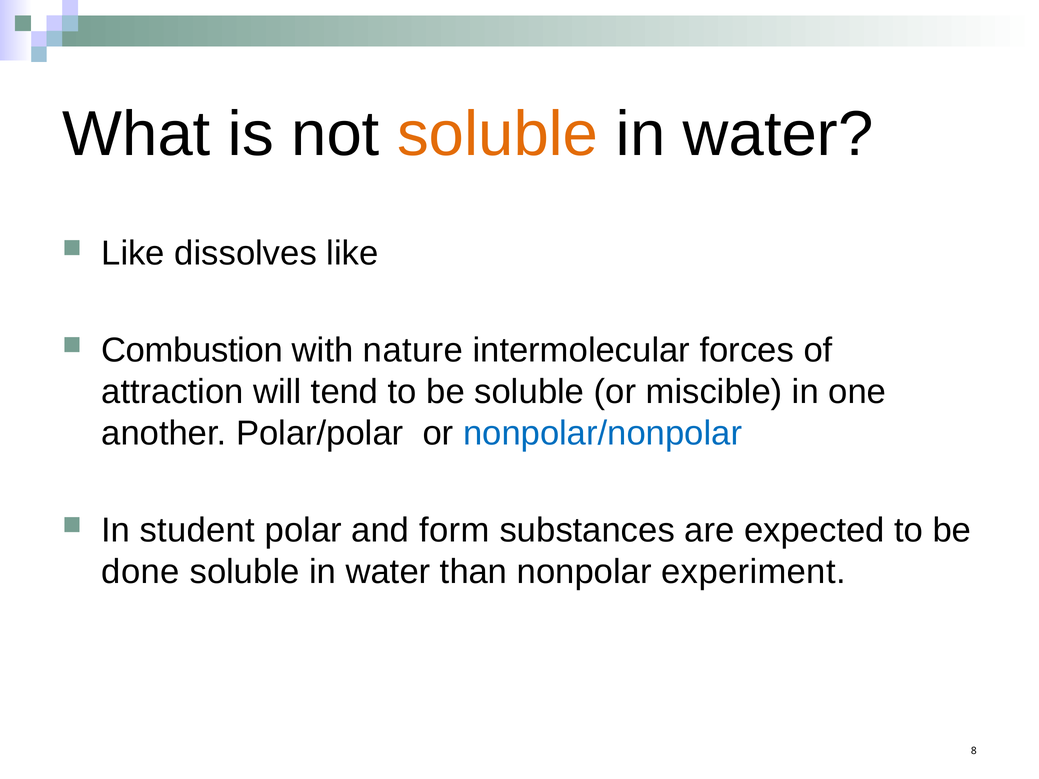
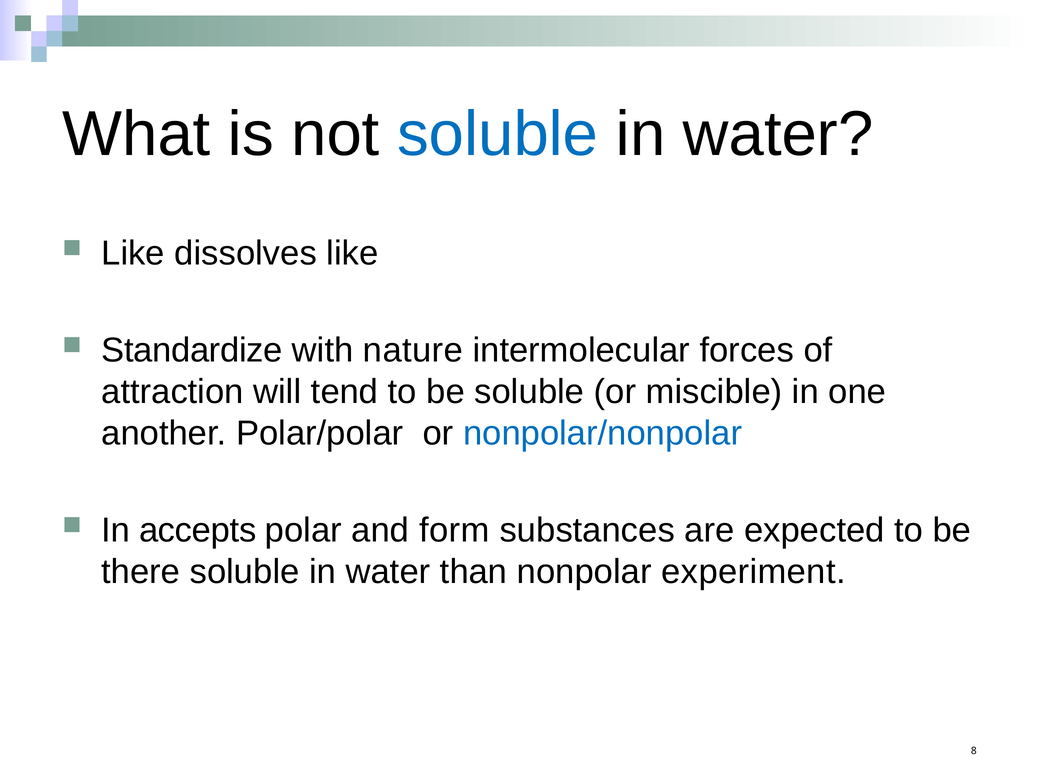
soluble colour: orange -> blue (498, 134)
Combustion: Combustion -> Standardize (192, 350)
student: student -> accepts (198, 531)
done: done -> there (141, 572)
